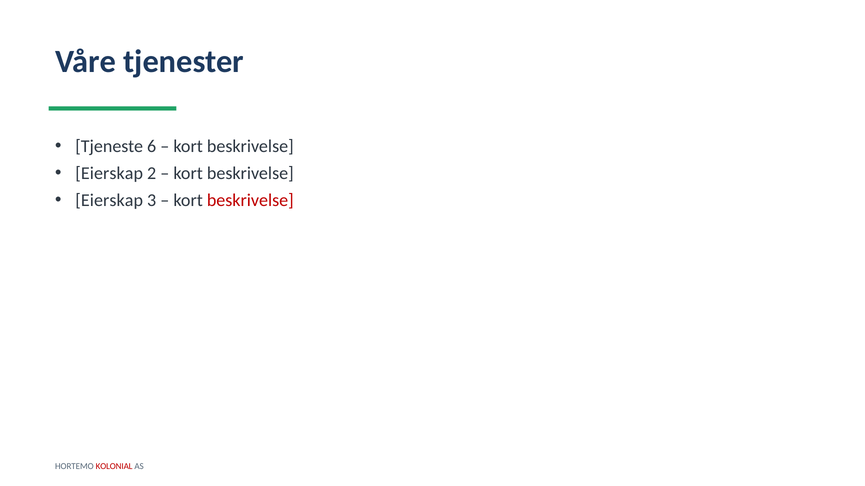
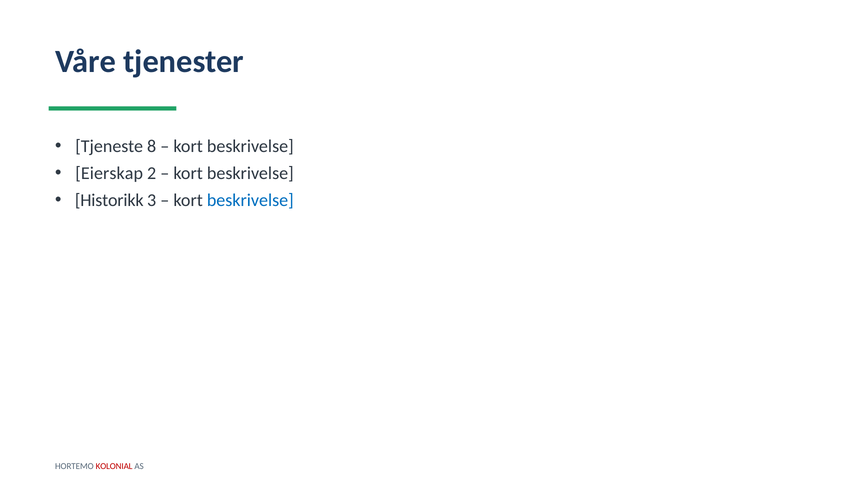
6: 6 -> 8 (152, 147)
Eierskap: Eierskap -> Historikk (109, 201)
beskrivelse colour: red -> blue (250, 201)
